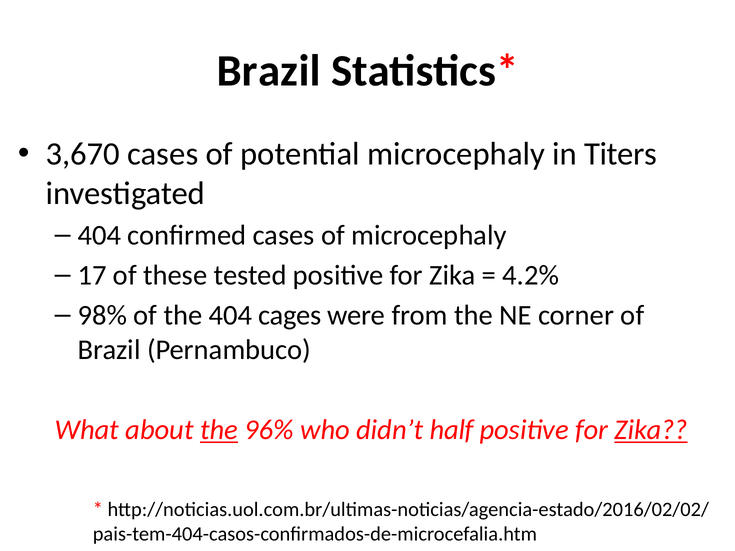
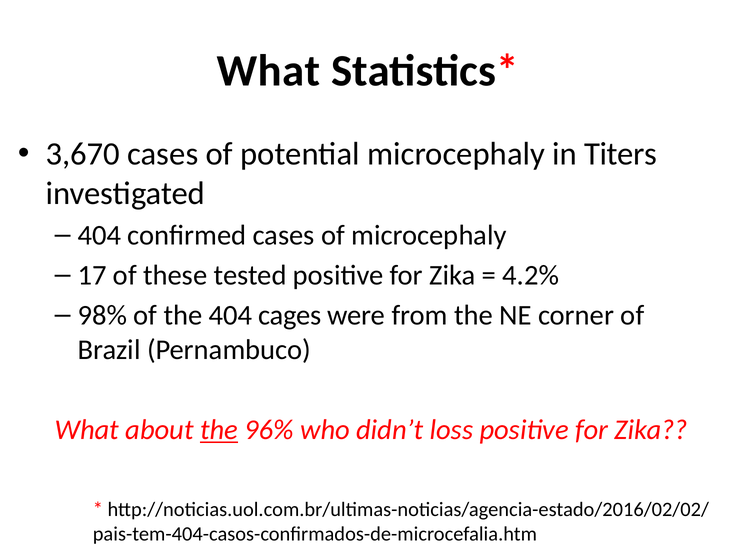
Brazil: Brazil -> What (269, 71)
half: half -> loss (452, 430)
Zika underline: present -> none (651, 430)
